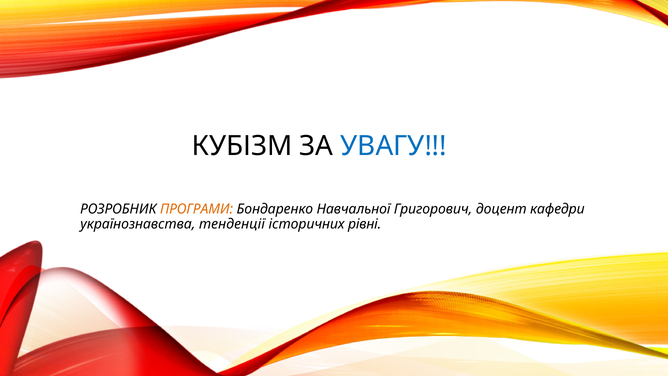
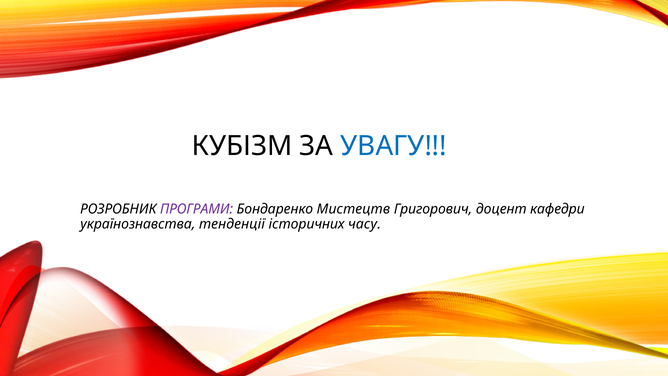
ПРОГРАМИ colour: orange -> purple (197, 209)
Навчальної: Навчальної -> Мистецтв (353, 209)
рівні: рівні -> часу (365, 224)
